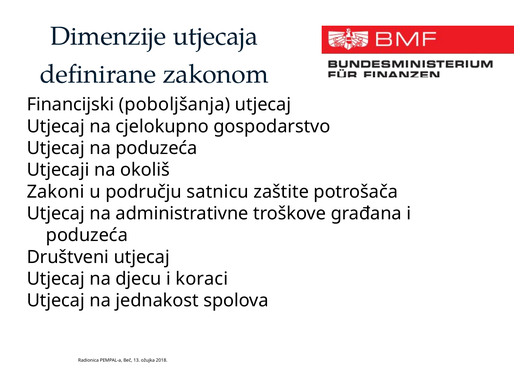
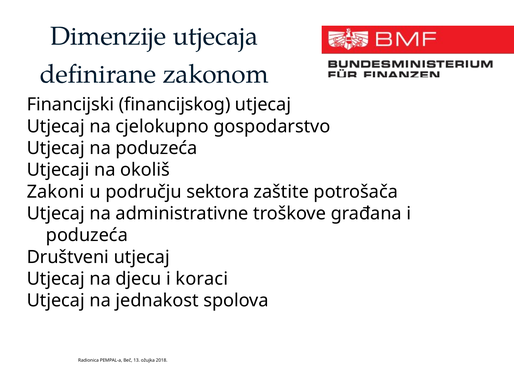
poboljšanja: poboljšanja -> financijskog (175, 104)
satnicu: satnicu -> sektora (218, 191)
